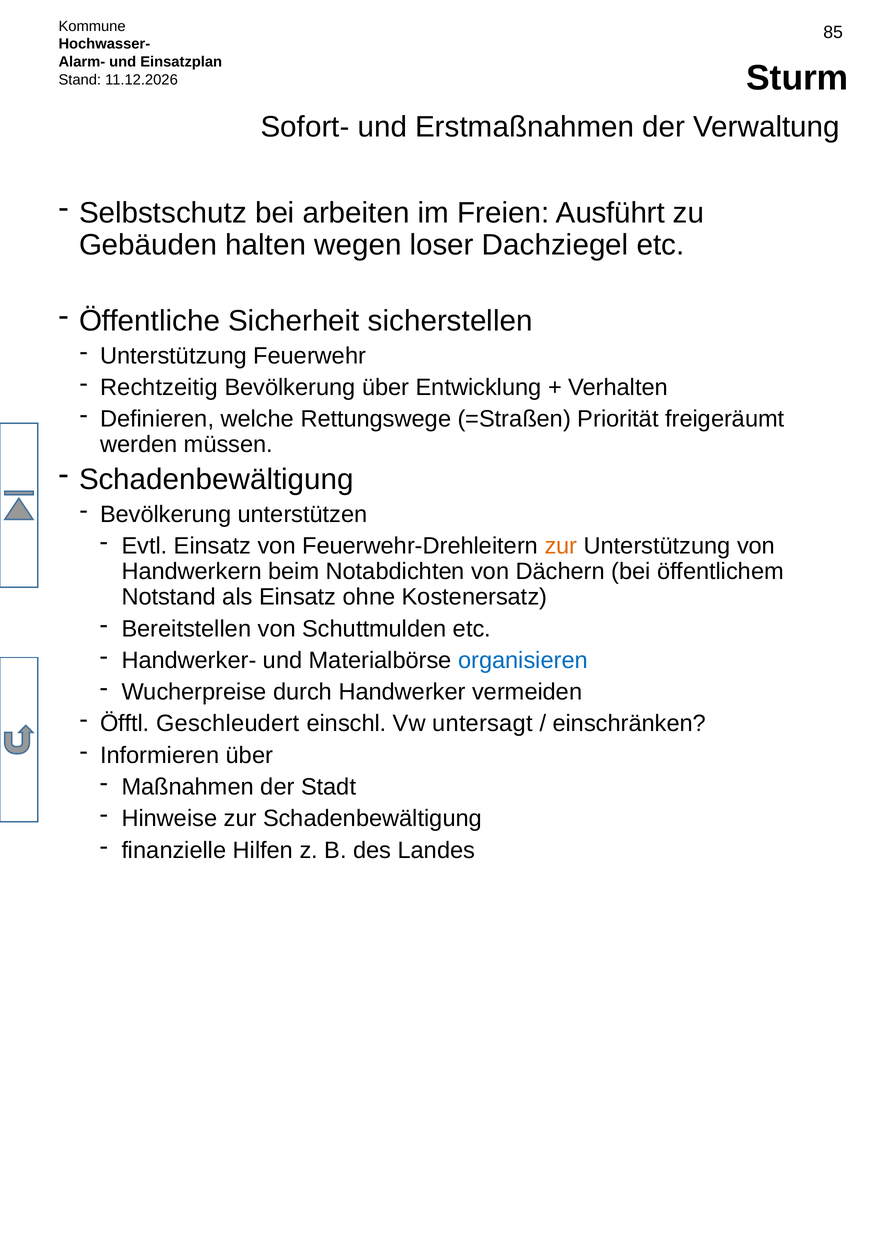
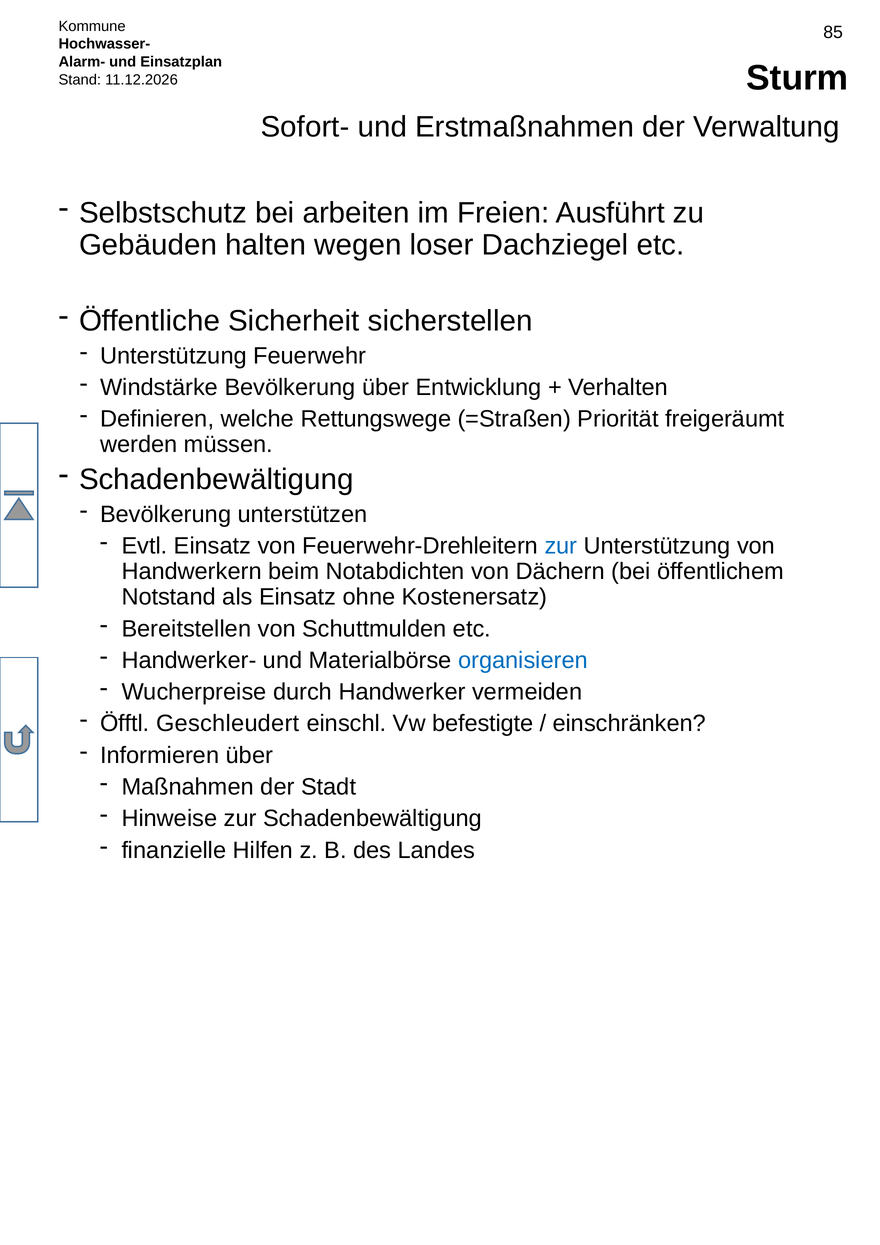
Rechtzeitig: Rechtzeitig -> Windstärke (159, 387)
zur colour: orange -> blue (561, 546)
untersagt: untersagt -> befestigte (483, 723)
